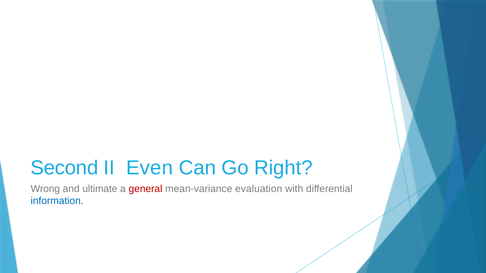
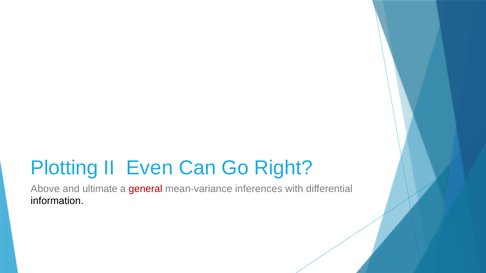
Second: Second -> Plotting (64, 168)
Wrong: Wrong -> Above (45, 189)
evaluation: evaluation -> inferences (259, 189)
information colour: blue -> black (57, 201)
